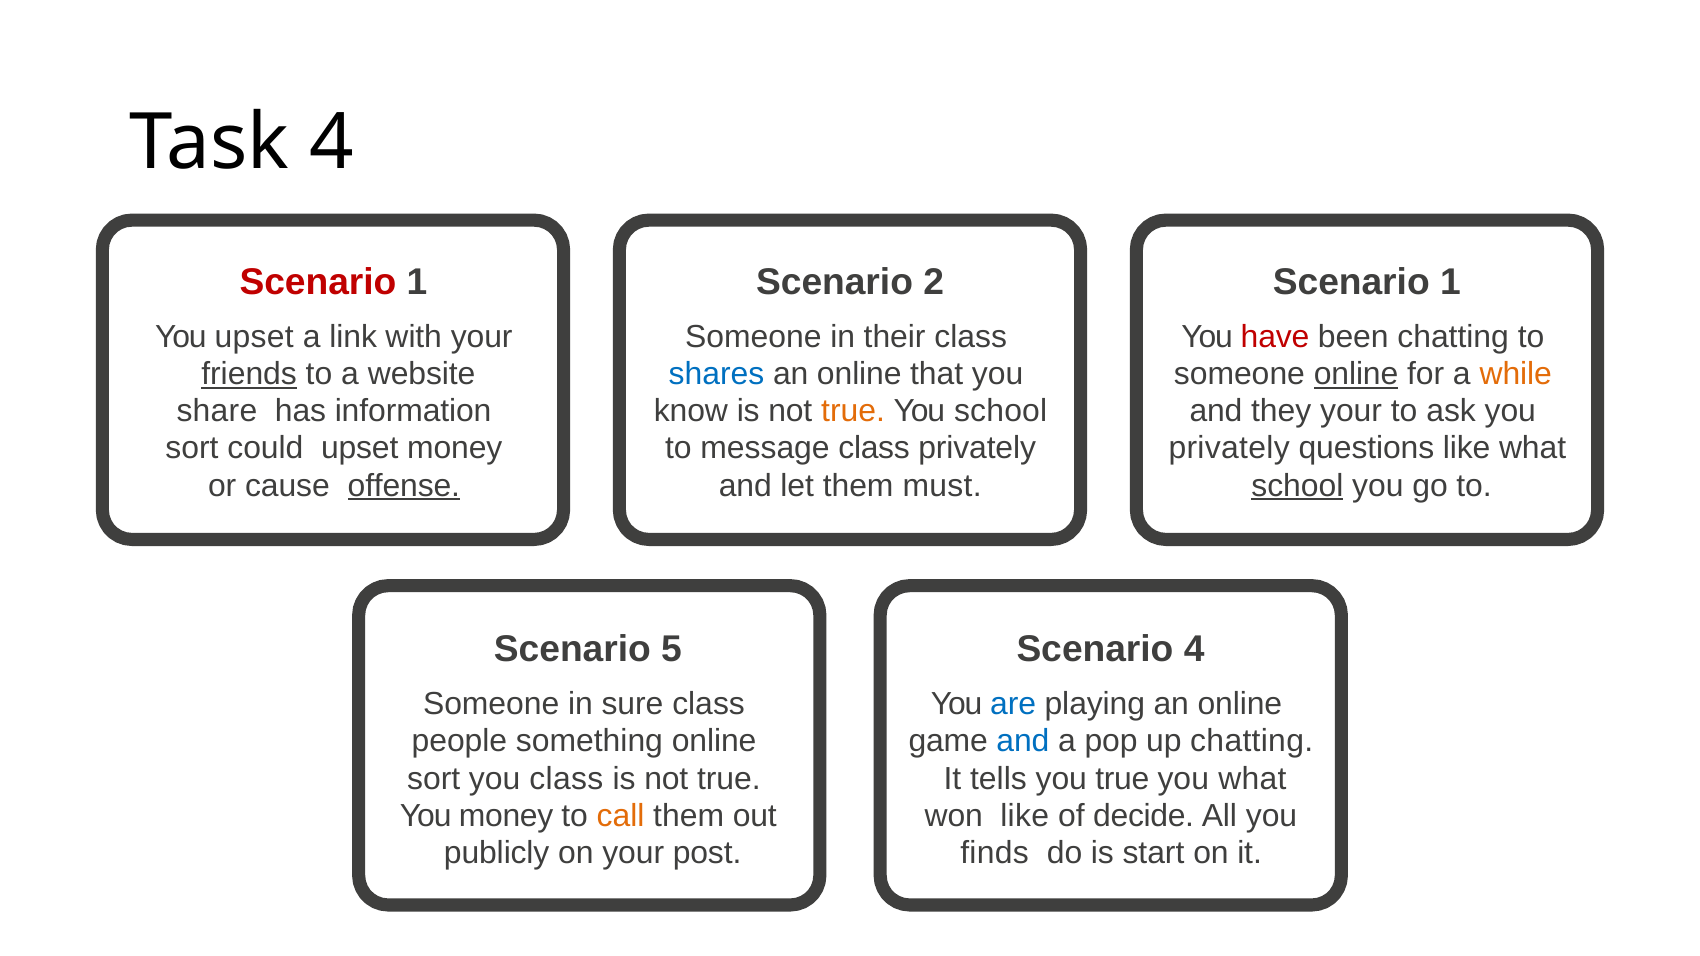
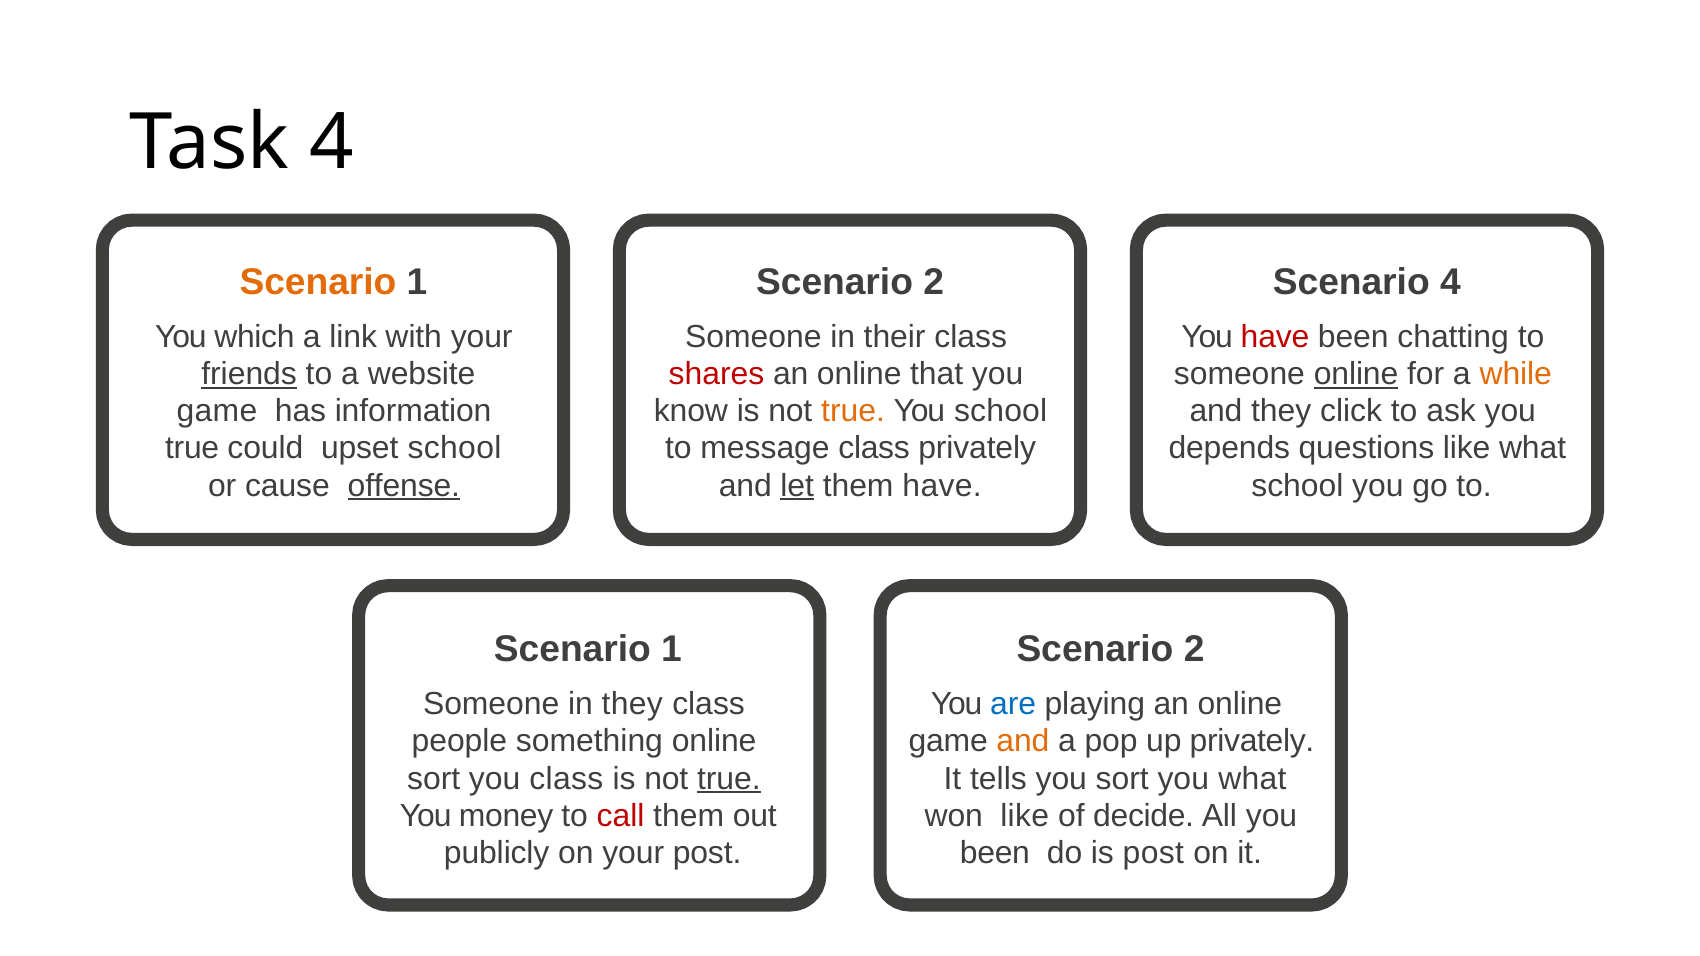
Scenario colour: red -> orange (318, 282)
1: 1 -> 4 (1450, 282)
You upset: upset -> which (254, 337)
shares colour: blue -> red (717, 374)
share: share -> game (217, 411)
they your: your -> click (1351, 411)
sort: sort -> true (192, 449)
upset money: money -> school (455, 449)
privately: privately -> depends (1229, 449)
let underline: none -> present (797, 486)
them must: must -> have (942, 486)
school underline: present -> none (1297, 486)
5: 5 -> 1 (671, 649)
4: 4 -> 2 (1194, 649)
in sure: sure -> they (632, 704)
and colour: blue -> orange (1023, 742)
up chatting: chatting -> privately (1252, 742)
true underline: none -> present (729, 779)
you true: true -> sort (1122, 779)
call colour: orange -> red (621, 816)
finds: finds -> been (995, 853)
is start: start -> post (1153, 853)
